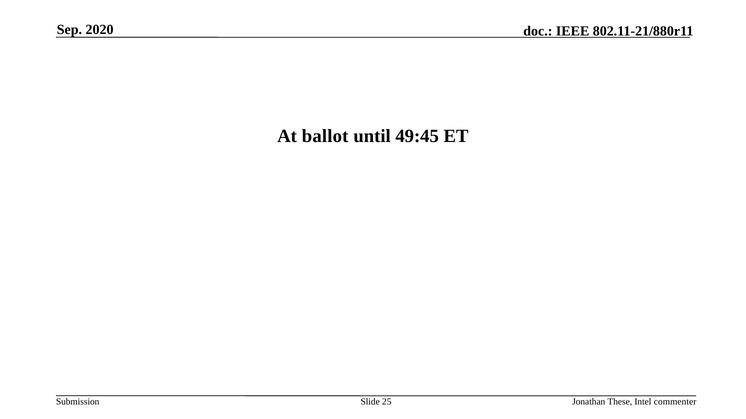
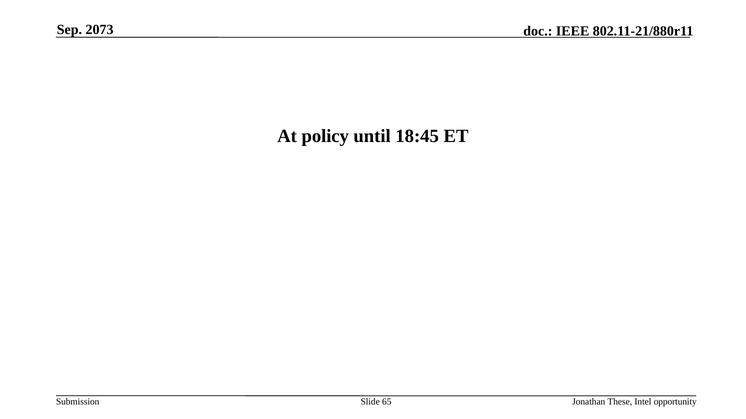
2020: 2020 -> 2073 (100, 30)
ballot: ballot -> policy (325, 137)
49:45: 49:45 -> 18:45 (417, 137)
25: 25 -> 65 (387, 402)
commenter: commenter -> opportunity (675, 402)
